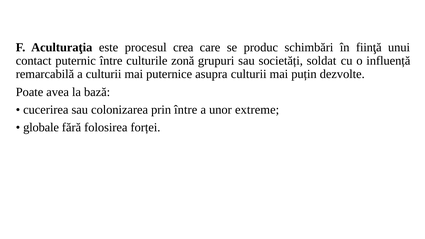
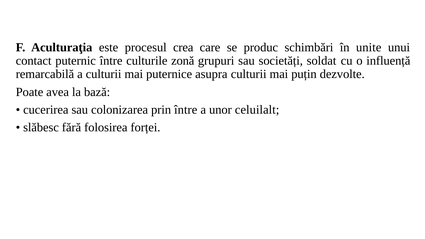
fiinţă: fiinţă -> unite (369, 47)
extreme: extreme -> celuilalt (257, 110)
globale: globale -> slăbesc (41, 128)
